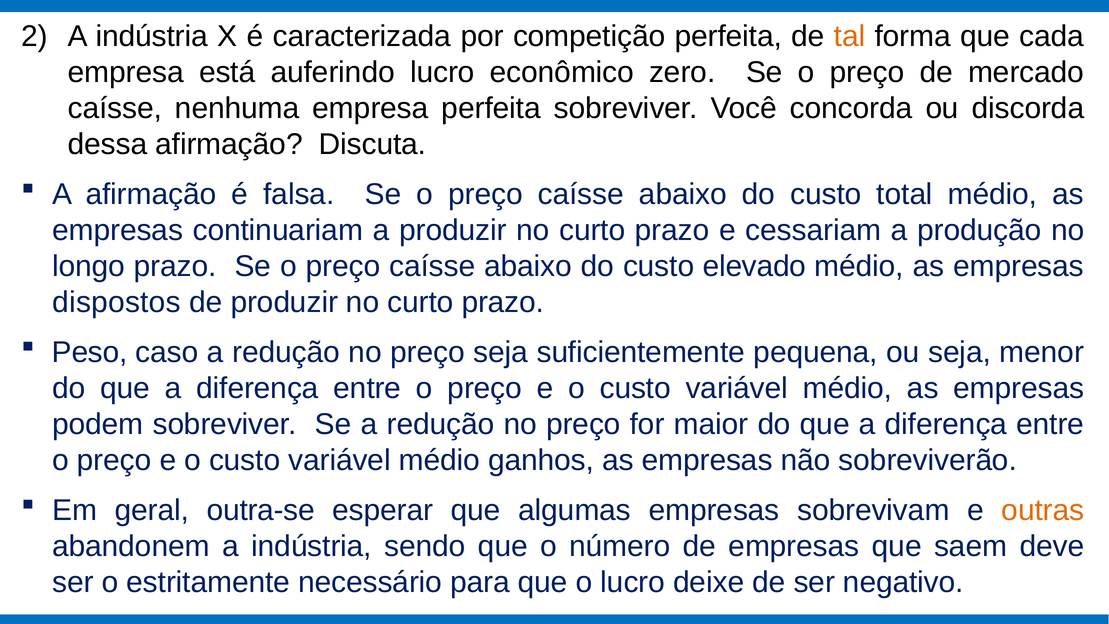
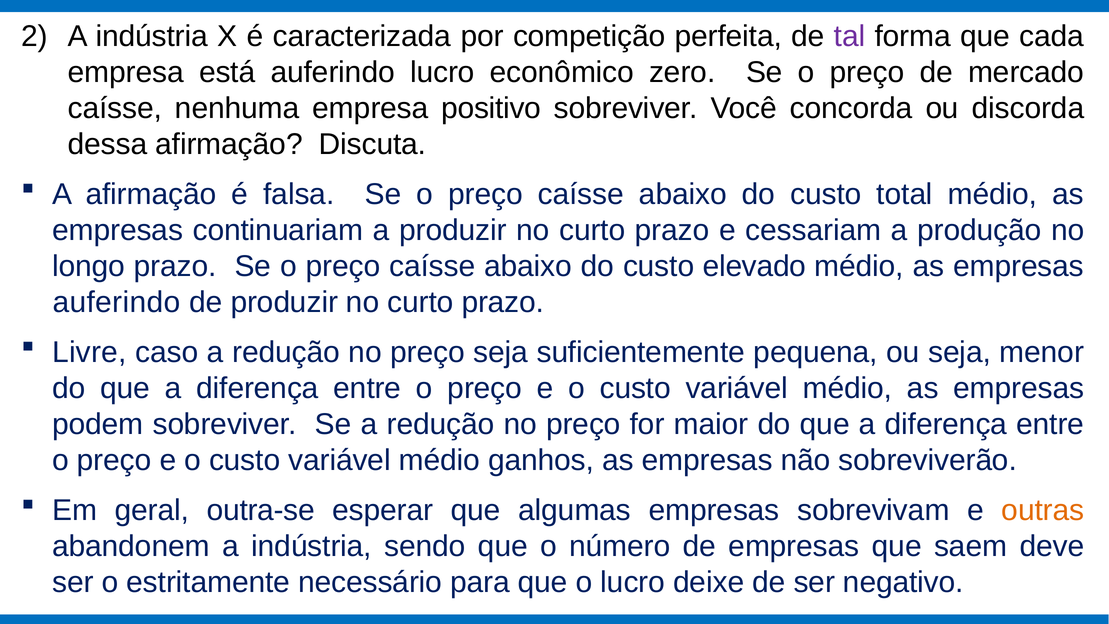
tal colour: orange -> purple (850, 36)
empresa perfeita: perfeita -> positivo (491, 108)
dispostos: dispostos -> auferindo (117, 302)
Peso: Peso -> Livre (89, 352)
